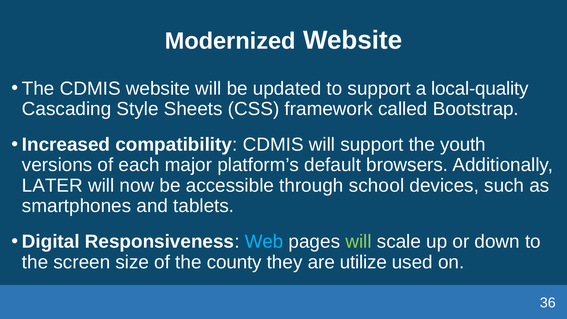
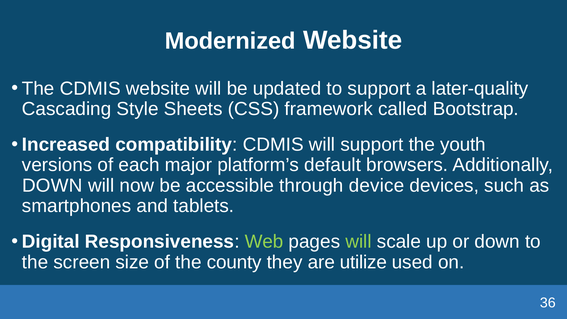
local-quality: local-quality -> later-quality (480, 88)
LATER: LATER -> DOWN (52, 185)
school: school -> device (376, 185)
Web colour: light blue -> light green (264, 242)
